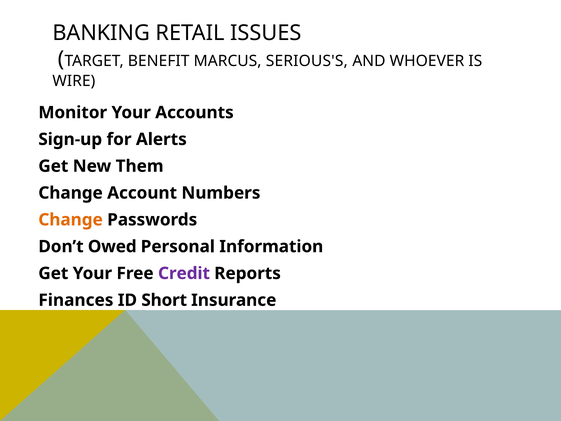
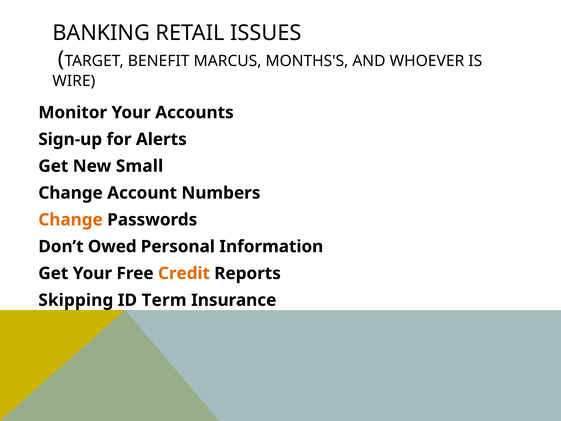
SERIOUS'S: SERIOUS'S -> MONTHS'S (307, 61)
Them: Them -> Small (139, 166)
Credit colour: purple -> orange (184, 273)
Finances: Finances -> Skipping (76, 300)
Short: Short -> Term (164, 300)
